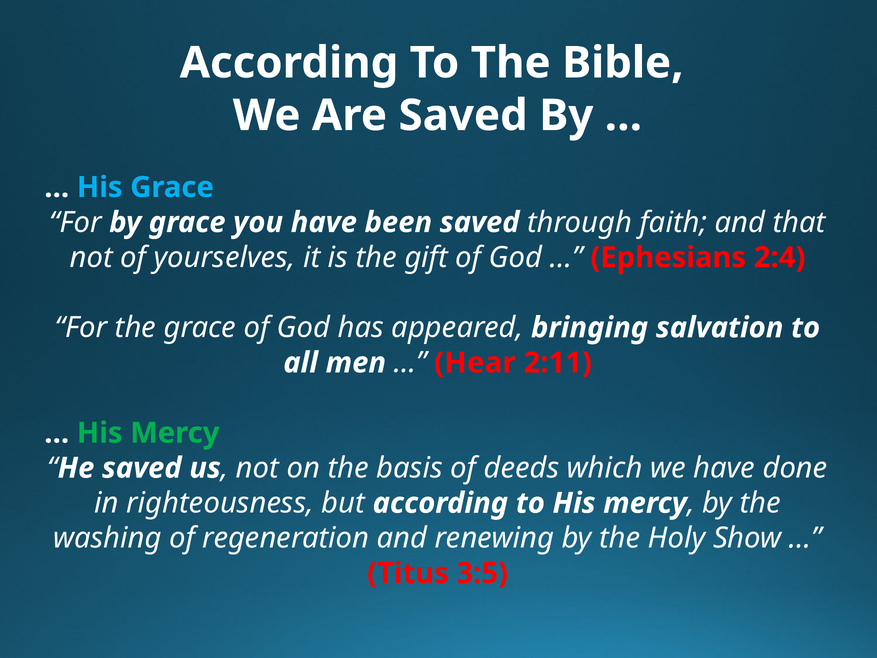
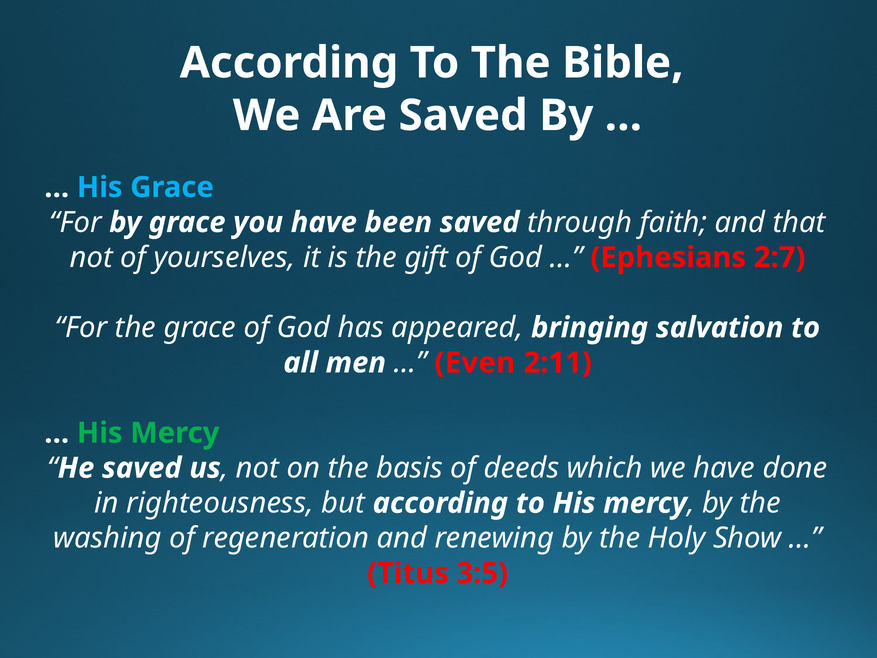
2:4: 2:4 -> 2:7 (780, 257)
Hear: Hear -> Even (475, 363)
